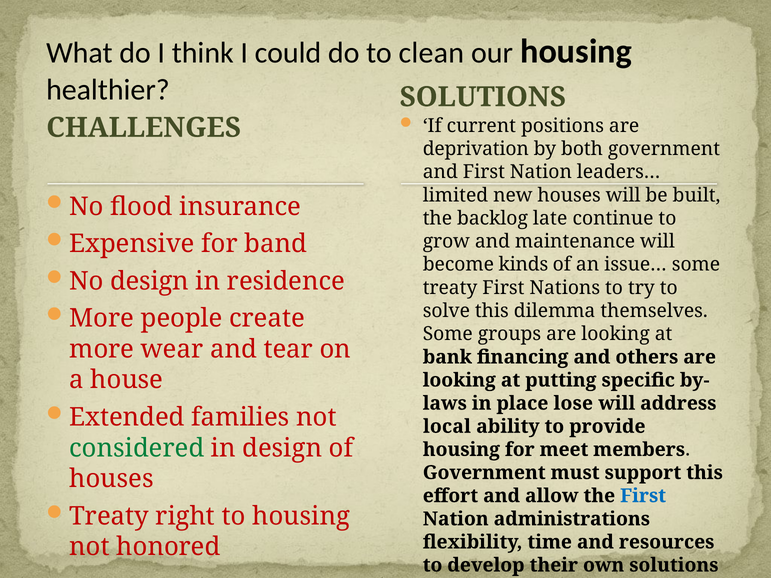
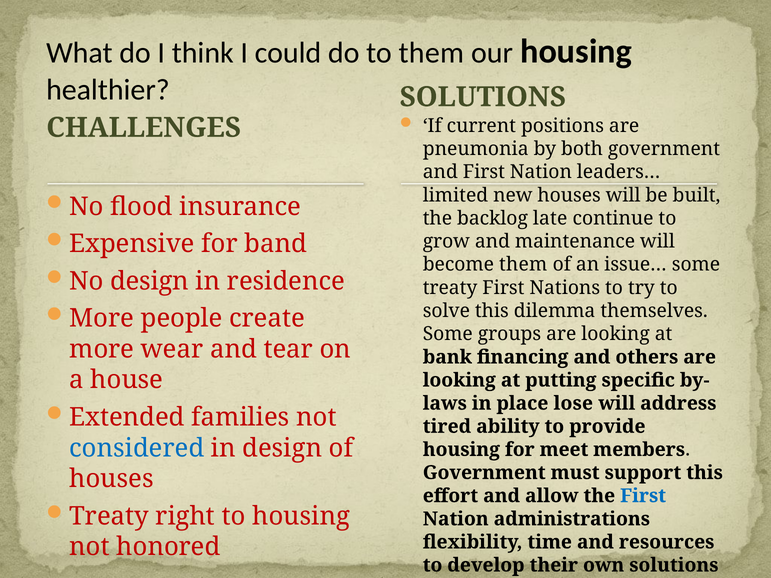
to clean: clean -> them (431, 53)
deprivation: deprivation -> pneumonia (476, 149)
become kinds: kinds -> them (523, 265)
local: local -> tired (447, 427)
considered colour: green -> blue (137, 448)
